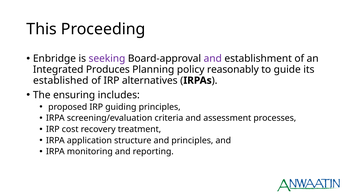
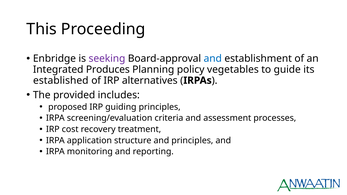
and colour: purple -> blue (213, 59)
reasonably: reasonably -> vegetables (233, 70)
ensuring: ensuring -> provided (74, 95)
